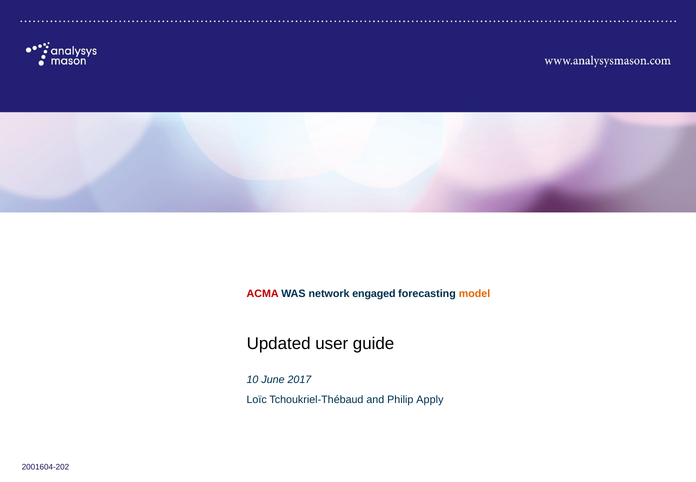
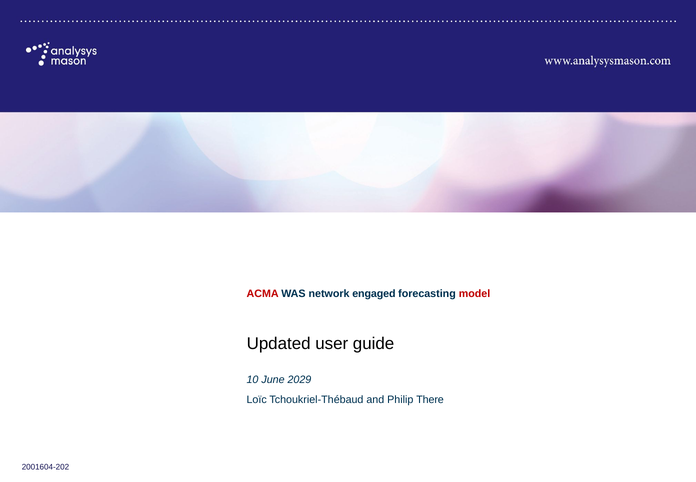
model colour: orange -> red (475, 294)
2017: 2017 -> 2029 (299, 380)
Apply: Apply -> There (430, 400)
